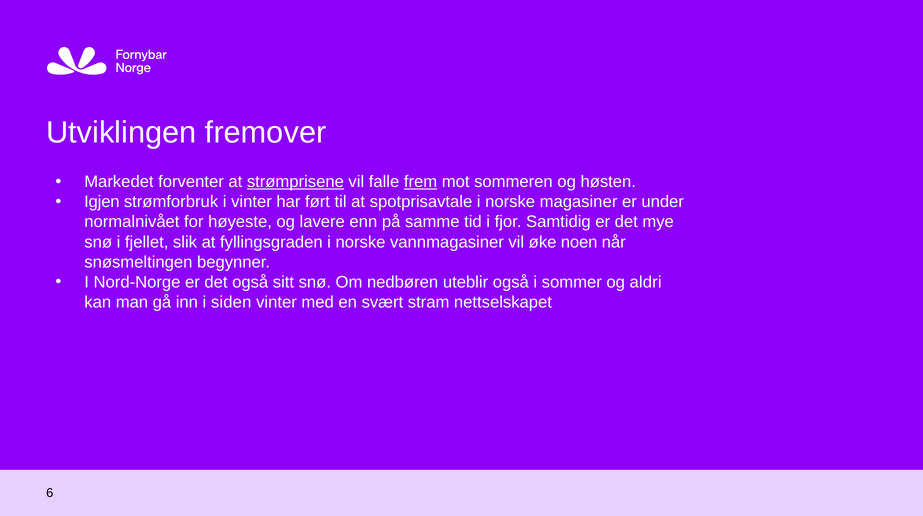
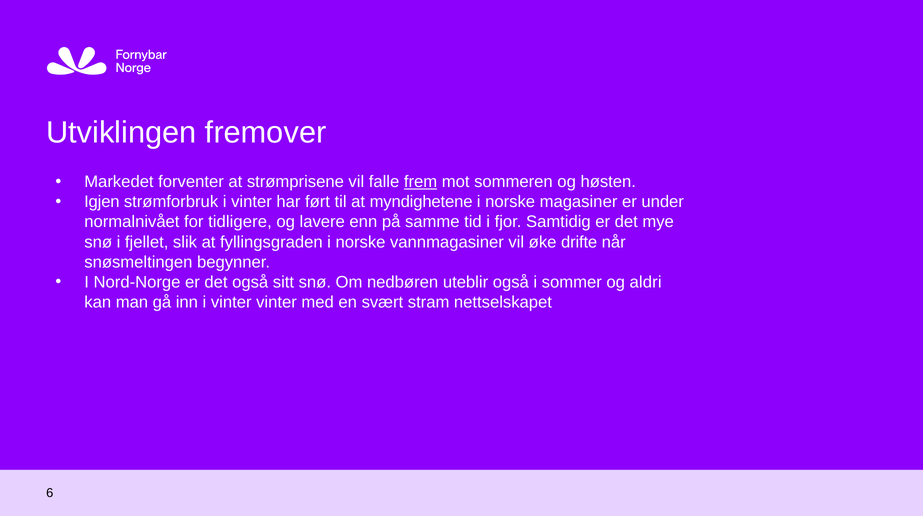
strømprisene underline: present -> none (295, 182)
spotprisavtale: spotprisavtale -> myndighetene (421, 202)
høyeste: høyeste -> tidligere (240, 222)
noen: noen -> drifte (579, 242)
inn i siden: siden -> vinter (231, 302)
